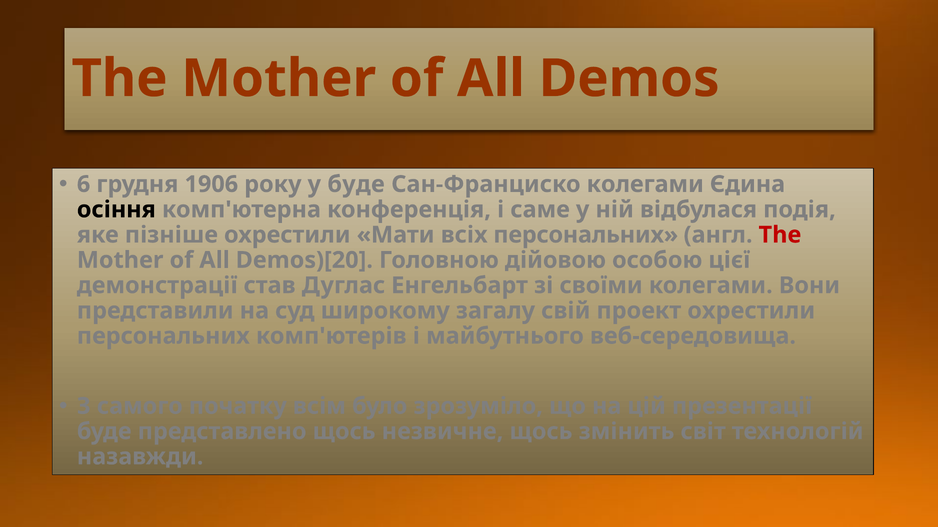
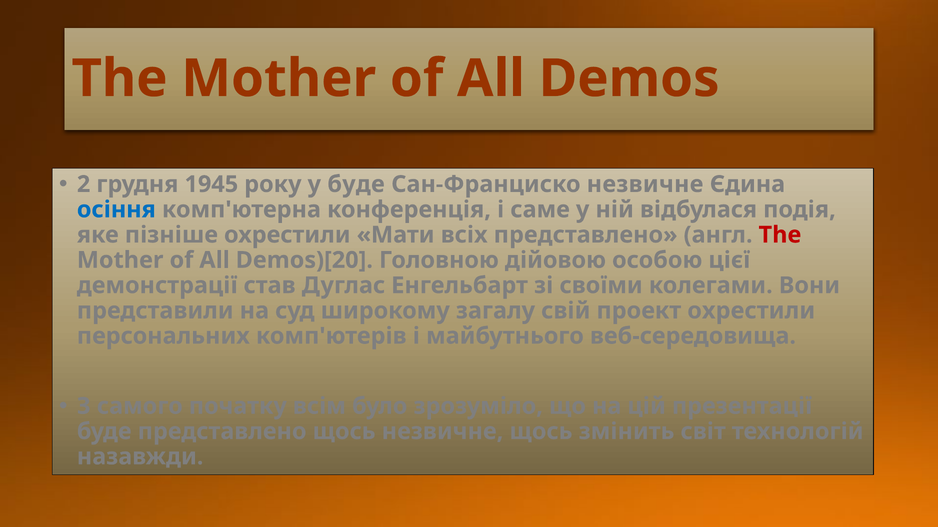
6: 6 -> 2 (84, 184)
1906: 1906 -> 1945 (211, 184)
Сан-Франциско колегами: колегами -> незвичне (645, 184)
осіння colour: black -> blue (116, 210)
всіх персональних: персональних -> представлено (586, 235)
